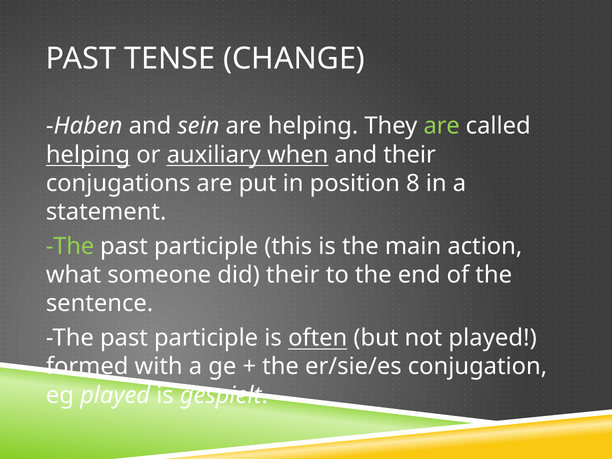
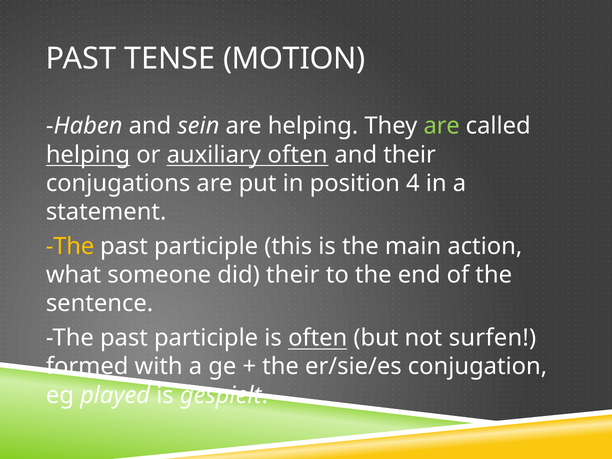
CHANGE: CHANGE -> MOTION (294, 59)
auxiliary when: when -> often (298, 155)
8: 8 -> 4 (413, 183)
The colour: light green -> yellow (70, 246)
not played: played -> surfen (493, 338)
